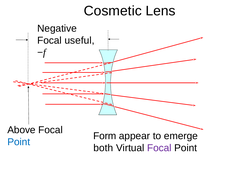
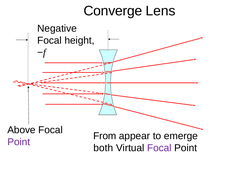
Cosmetic: Cosmetic -> Converge (113, 11)
useful: useful -> height (80, 40)
Form: Form -> From (105, 136)
Point colour: blue -> purple (19, 142)
